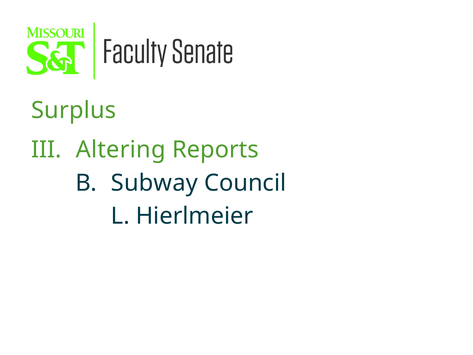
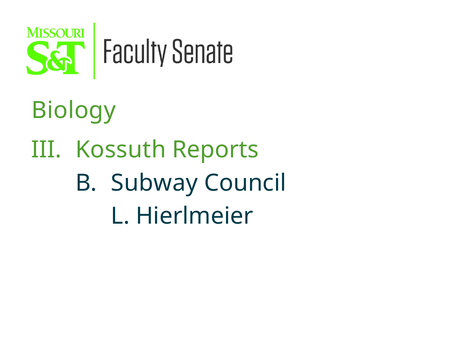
Surplus: Surplus -> Biology (74, 110)
Altering: Altering -> Kossuth (121, 150)
